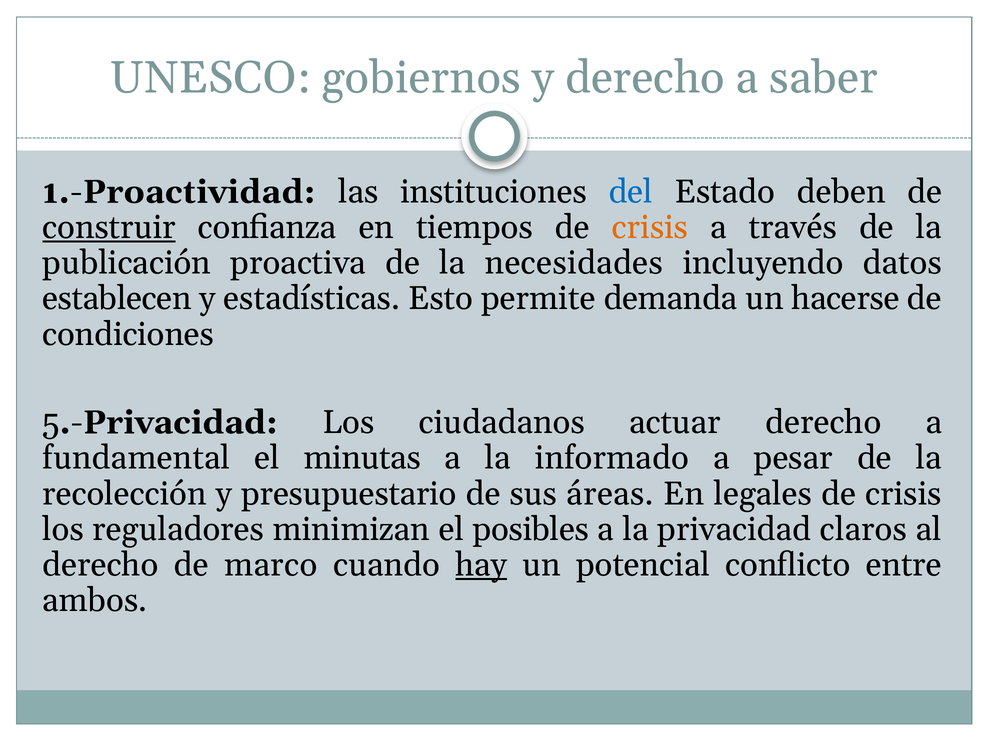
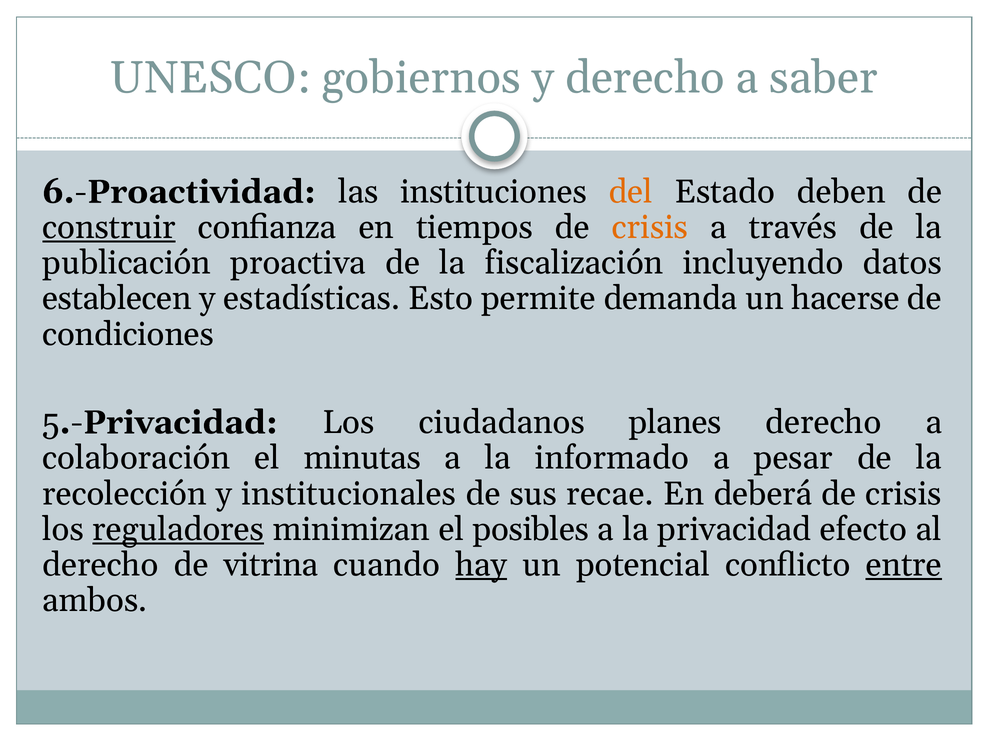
1.-Proactividad: 1.-Proactividad -> 6.-Proactividad (179, 192)
del colour: blue -> orange (631, 192)
necesidades: necesidades -> fiscalización (574, 263)
actuar: actuar -> planes (675, 423)
fundamental: fundamental -> colaboración (136, 459)
presupuestario: presupuestario -> institucionales (349, 494)
áreas: áreas -> recae (610, 494)
legales: legales -> deberá (763, 494)
reguladores underline: none -> present (178, 530)
claros: claros -> efecto (863, 530)
marco: marco -> vitrina (271, 565)
entre underline: none -> present (904, 565)
